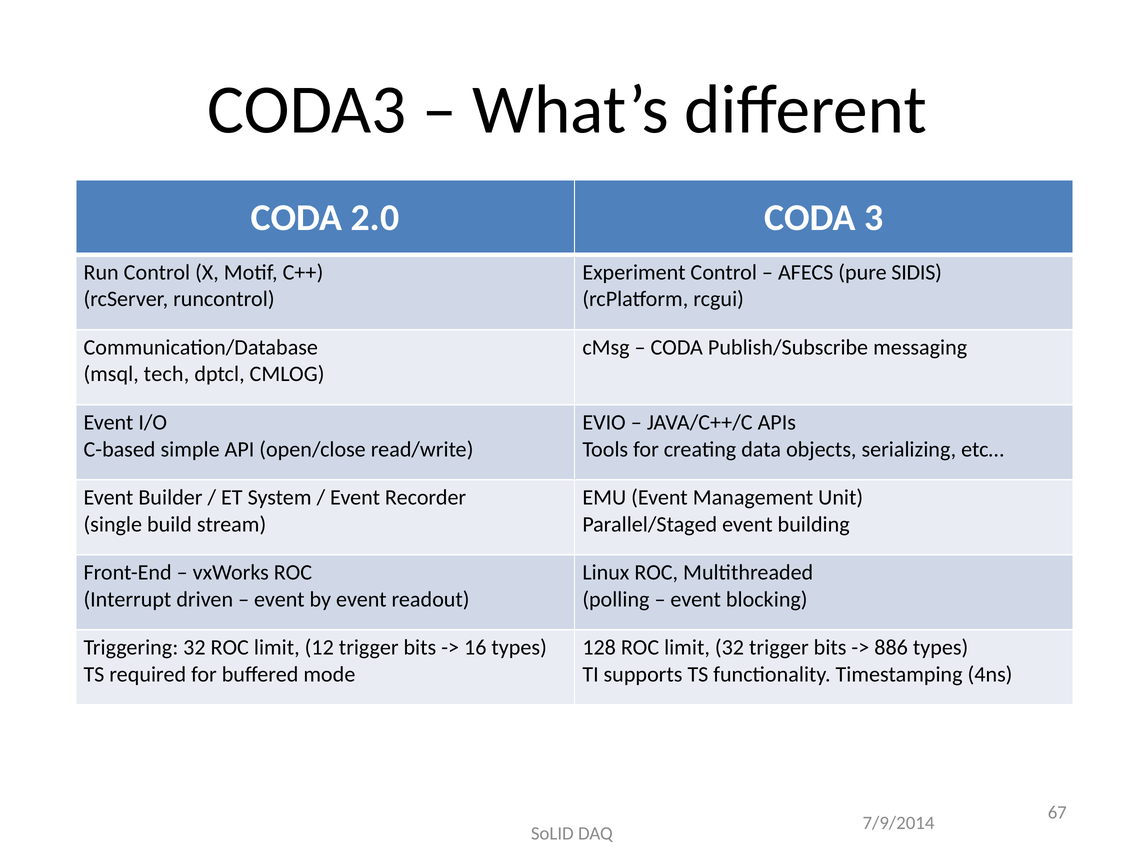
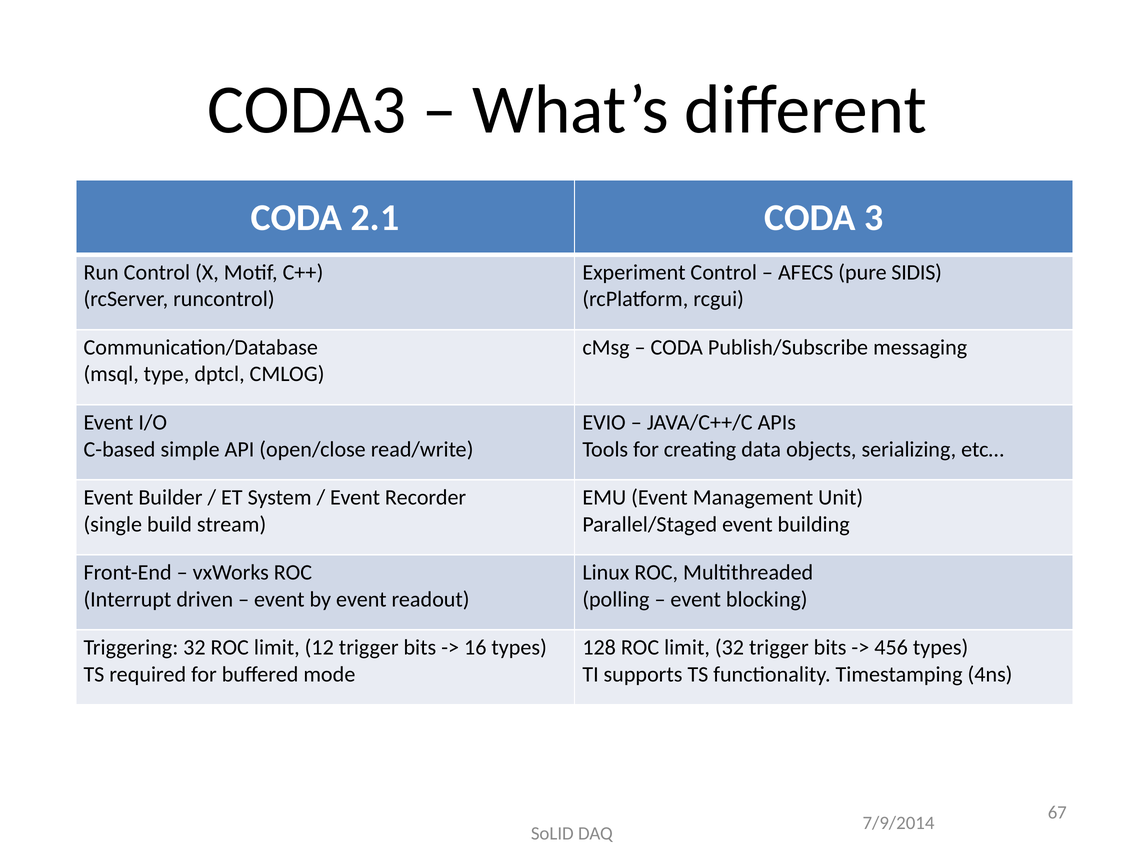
2.0: 2.0 -> 2.1 (375, 218)
tech: tech -> type (167, 374)
886: 886 -> 456 (891, 648)
